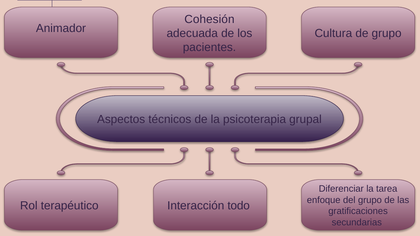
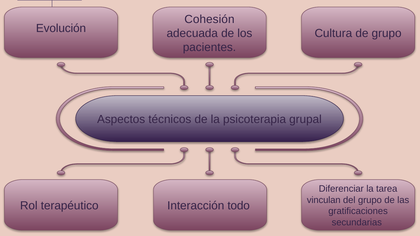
Animador: Animador -> Evolución (61, 28)
enfoque: enfoque -> vinculan (324, 200)
